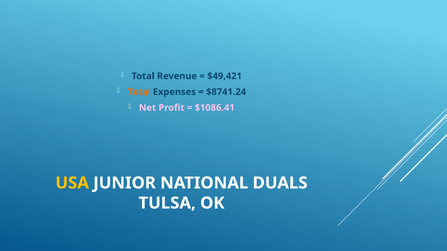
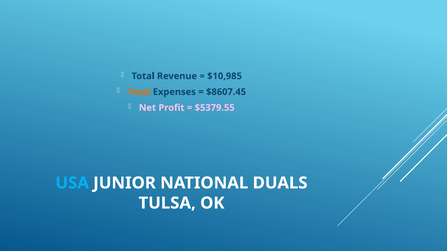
$49,421: $49,421 -> $10,985 (225, 76)
$8741.24: $8741.24 -> $8607.45 (226, 92)
$1086.41: $1086.41 -> $5379.55 (215, 108)
USA colour: yellow -> light blue (72, 183)
